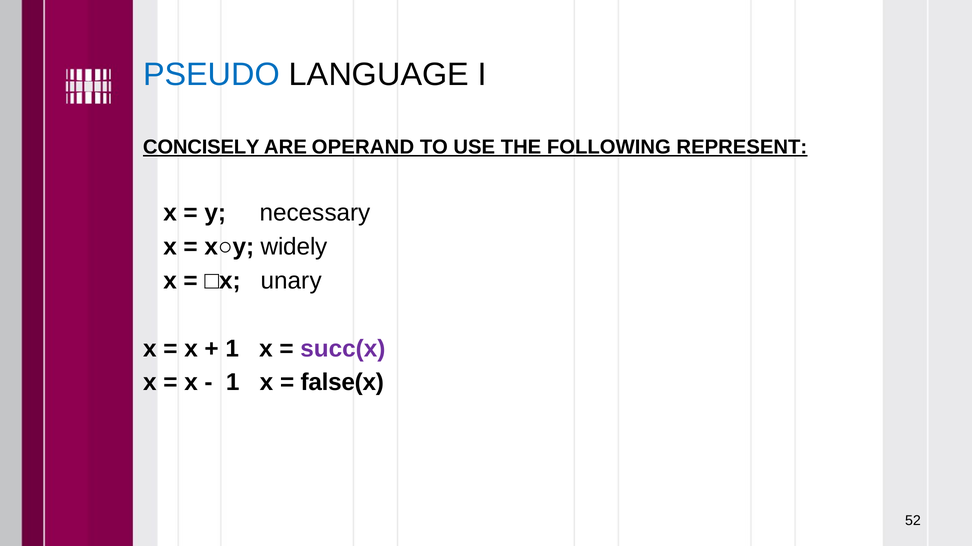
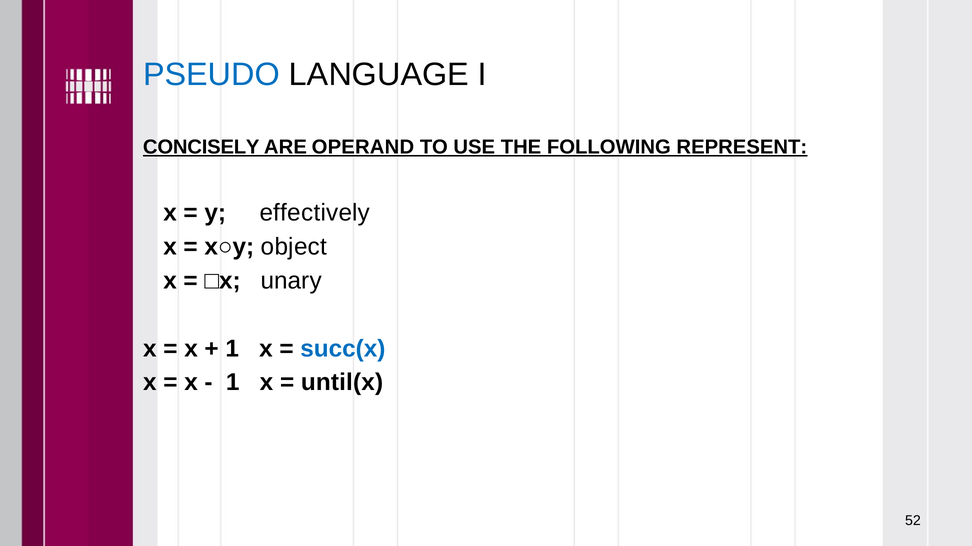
necessary: necessary -> effectively (315, 213)
widely: widely -> object (294, 247)
succ(x colour: purple -> blue (343, 349)
false(x: false(x -> until(x (342, 383)
